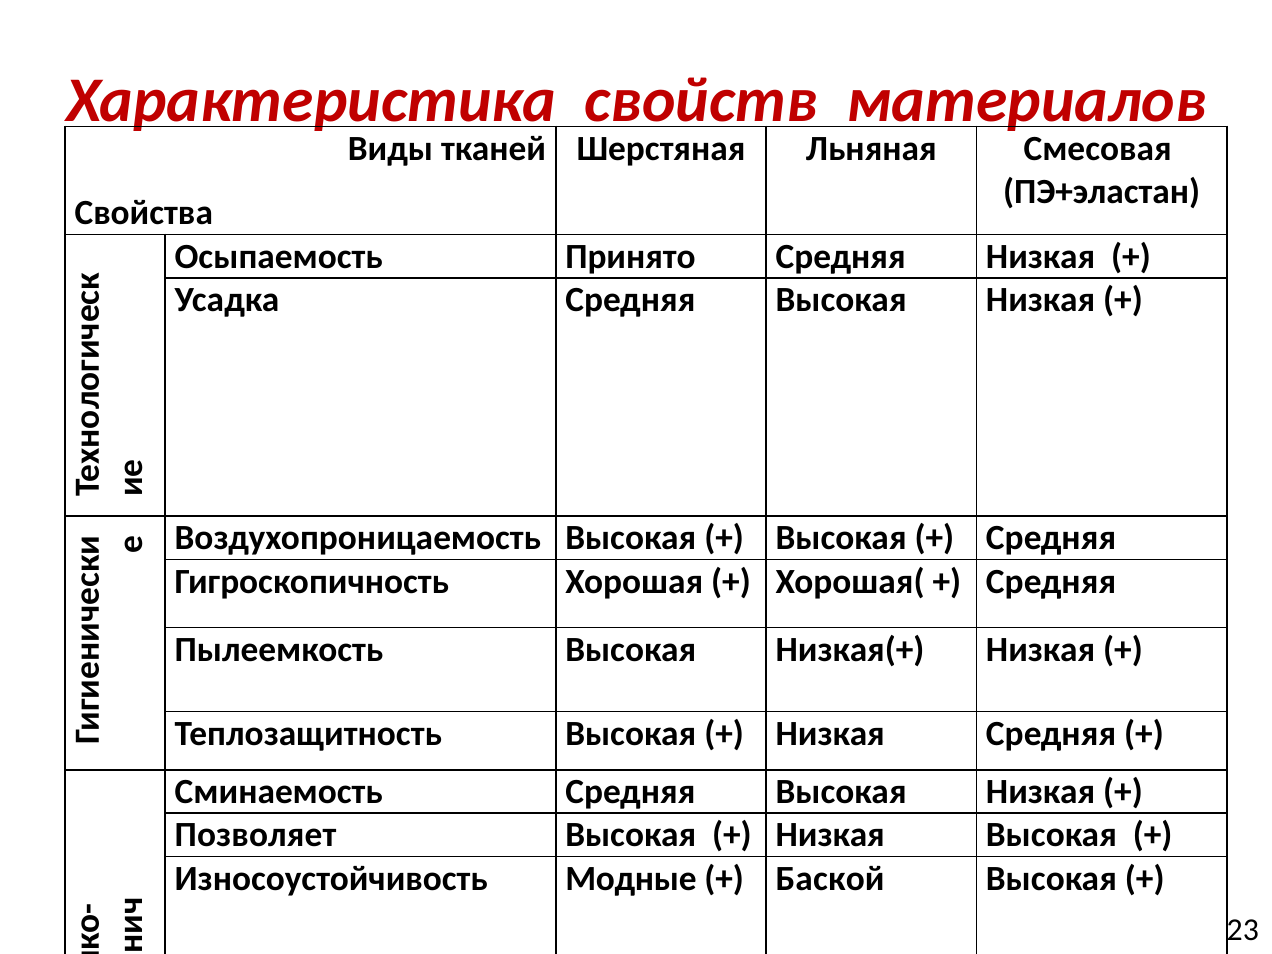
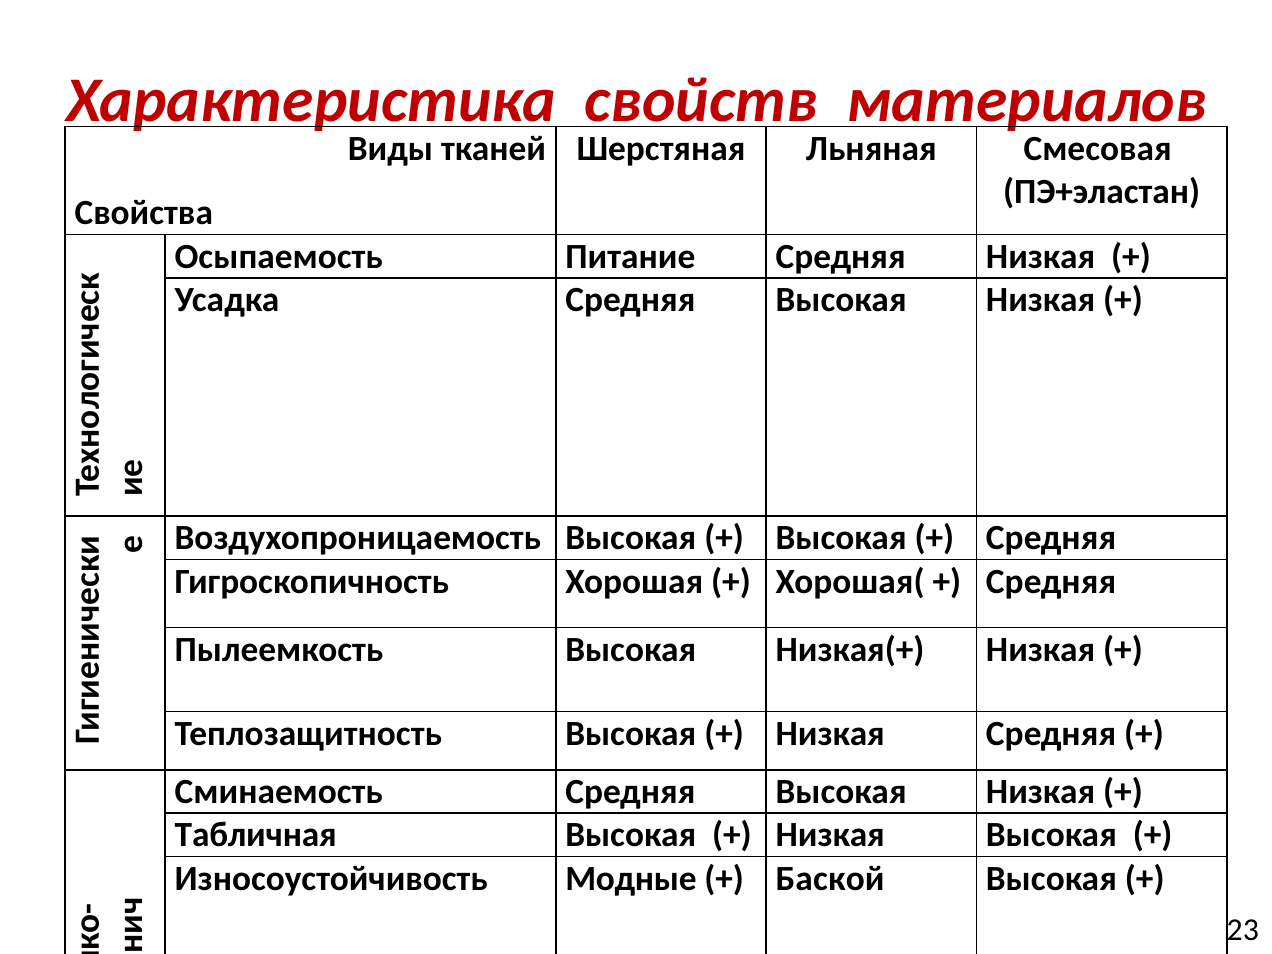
Принято: Принято -> Питание (630, 257)
Позволяет: Позволяет -> Табличная (256, 835)
